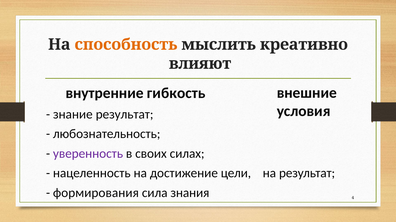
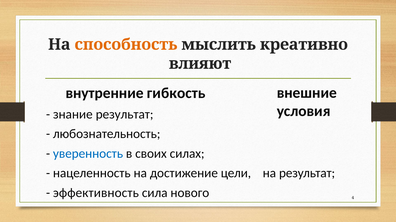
уверенность colour: purple -> blue (88, 154)
формирования: формирования -> эффективность (96, 193)
знания: знания -> нового (190, 193)
